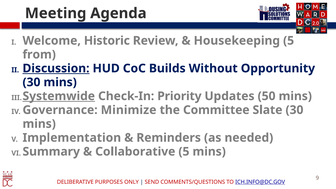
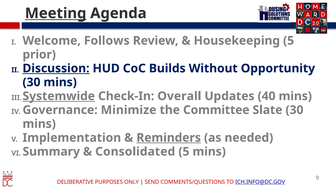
Meeting underline: none -> present (56, 13)
Historic: Historic -> Follows (107, 41)
from: from -> prior (39, 55)
Priority: Priority -> Overall (179, 96)
50: 50 -> 40 (267, 96)
Reminders underline: none -> present (169, 138)
Collaborative: Collaborative -> Consolidated (135, 152)
